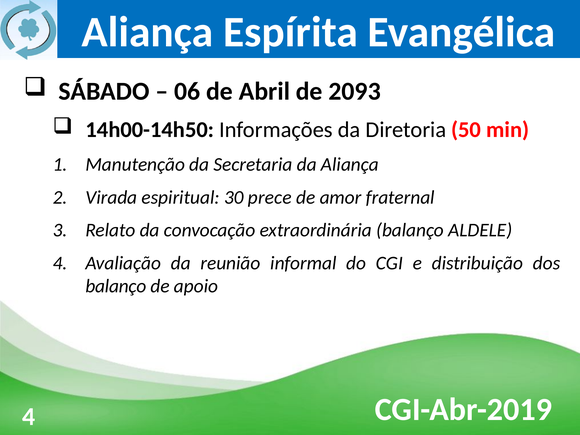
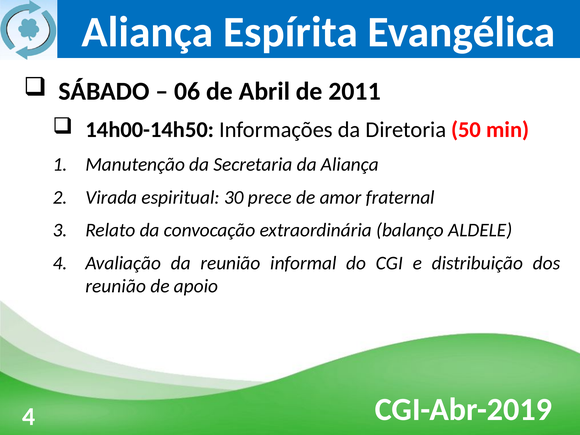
2093: 2093 -> 2011 (355, 91)
balanço: balanço -> reunião (116, 286)
